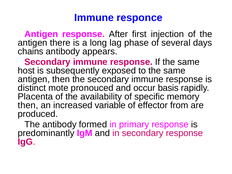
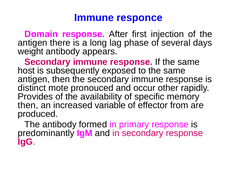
Antigen: Antigen -> Domain (41, 34)
chains: chains -> weight (31, 51)
basis: basis -> other (168, 88)
Placenta: Placenta -> Provides (35, 97)
